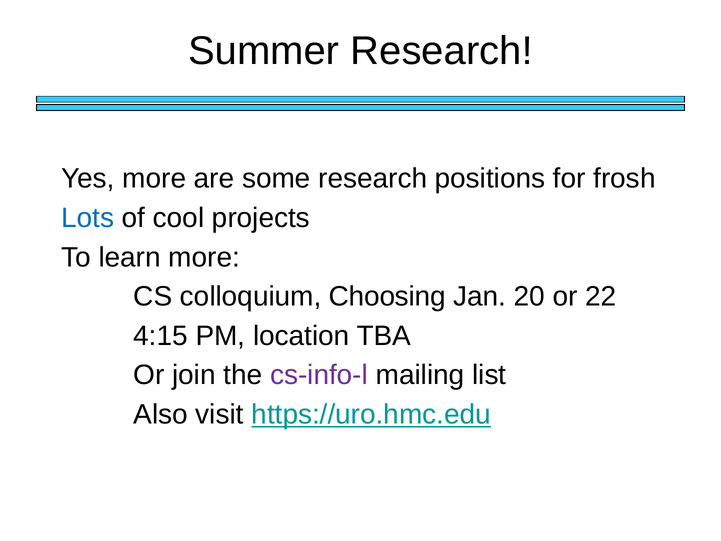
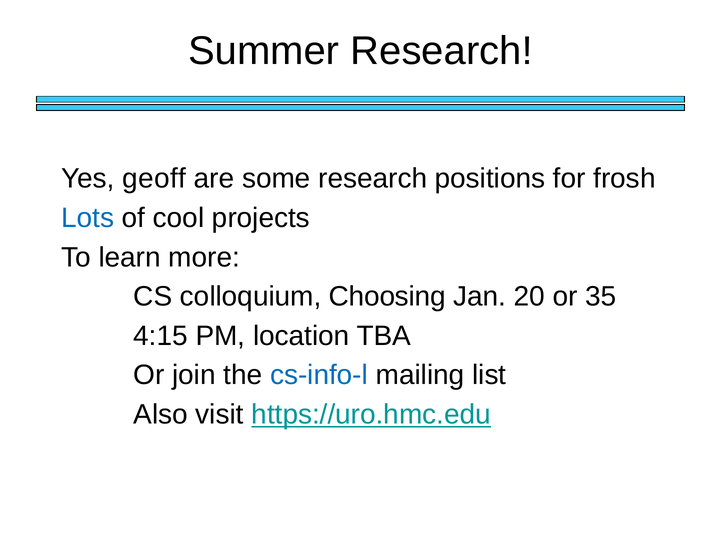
Yes more: more -> geoff (154, 179)
22: 22 -> 35 (601, 296)
cs-info-l colour: purple -> blue (319, 375)
